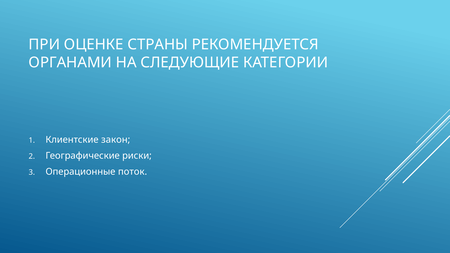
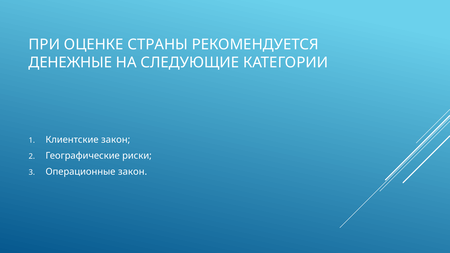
ОРГАНАМИ: ОРГАНАМИ -> ДЕНЕЖНЫЕ (70, 63)
Операционные поток: поток -> закон (133, 172)
